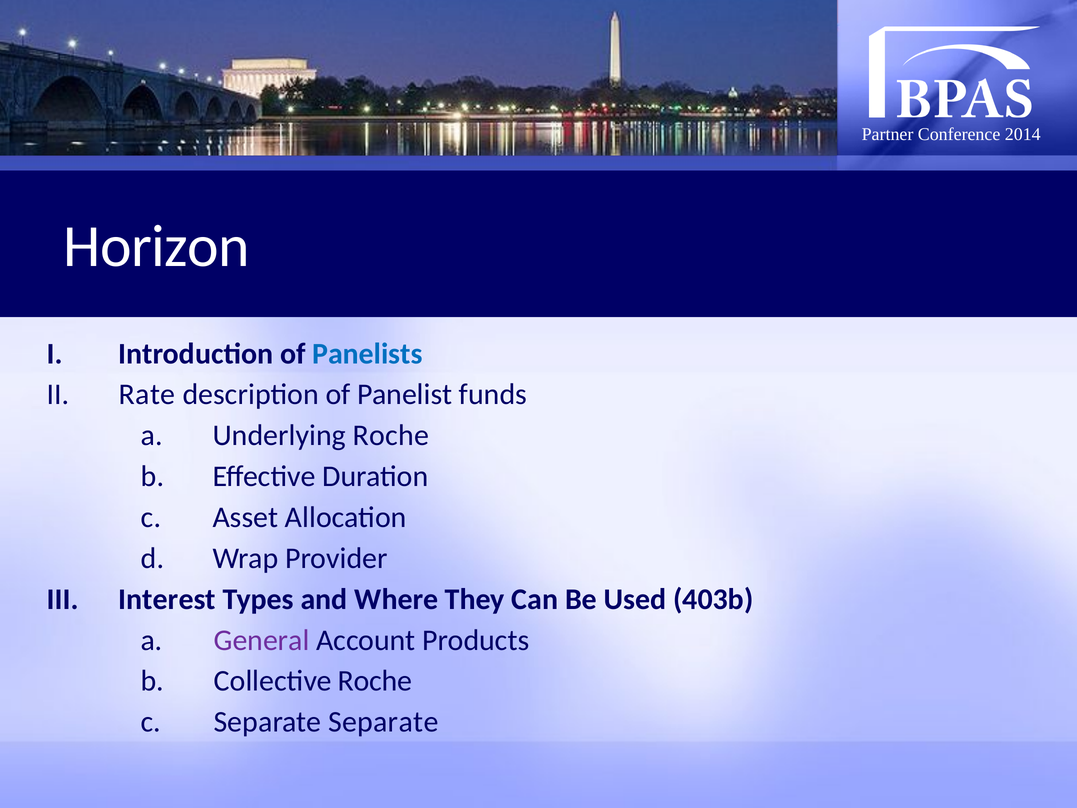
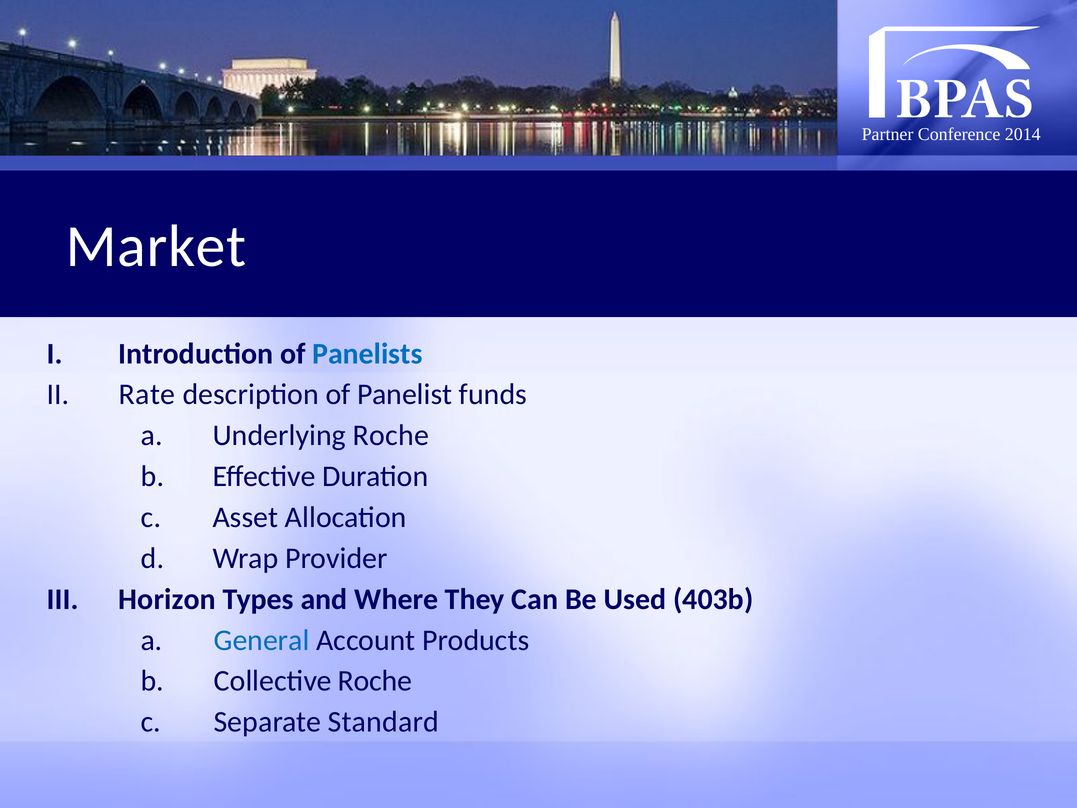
Horizon: Horizon -> Market (156, 246)
Interest: Interest -> Horizon (167, 599)
General colour: purple -> blue (262, 640)
Separate Separate: Separate -> Standard (383, 722)
